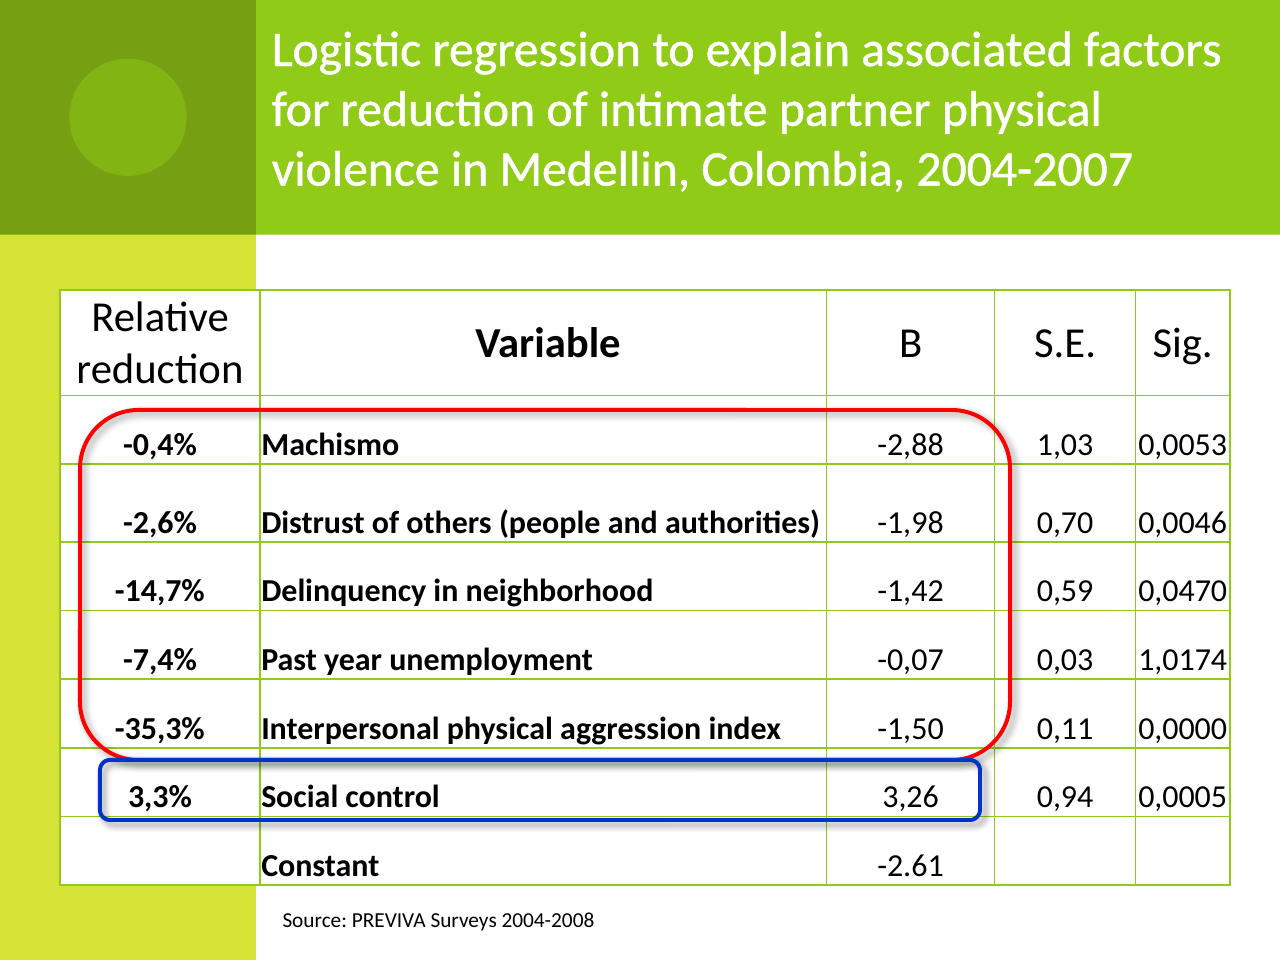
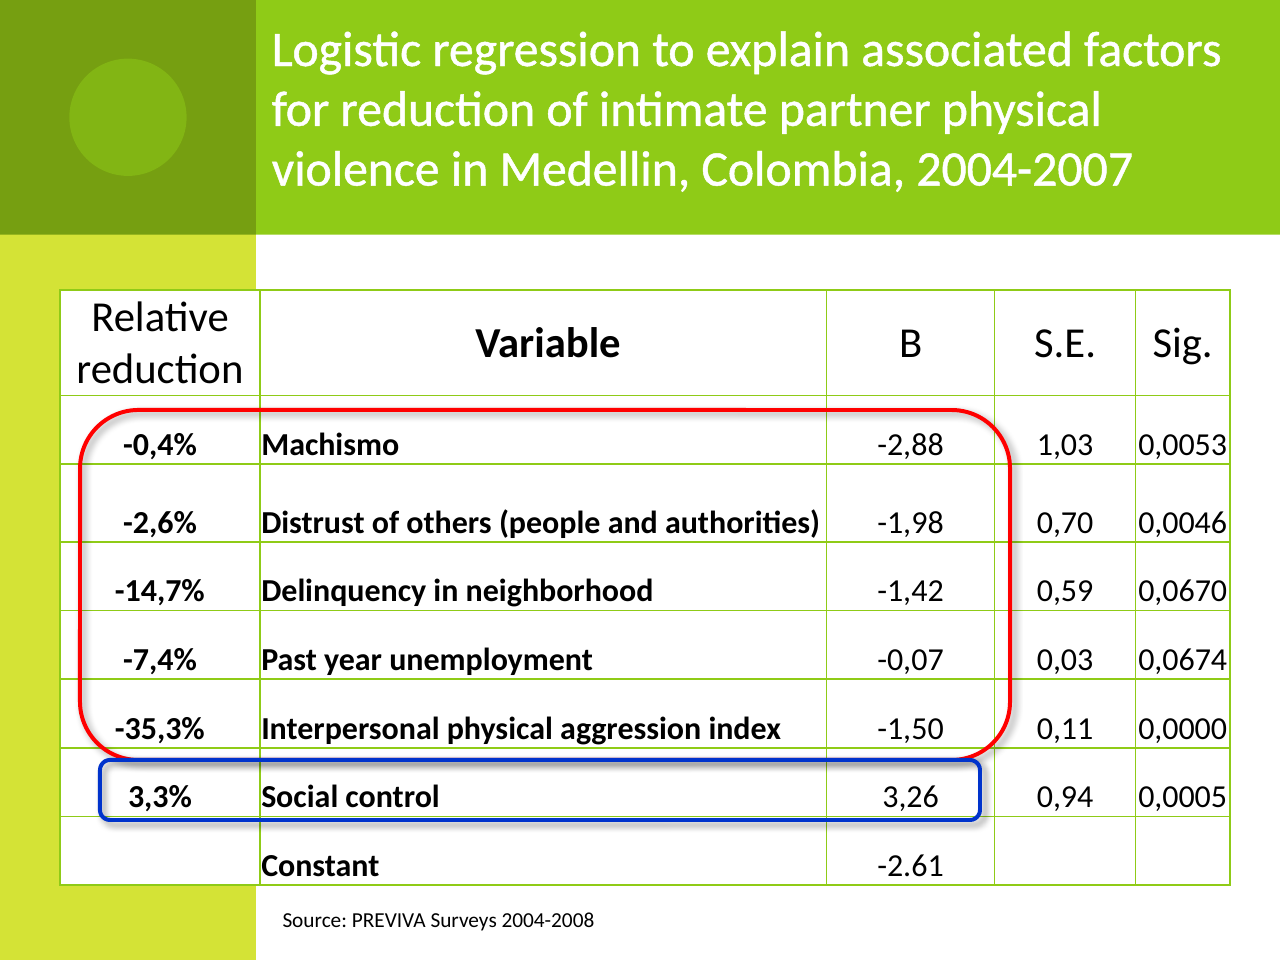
0,0470: 0,0470 -> 0,0670 (1183, 591)
1,0174: 1,0174 -> 0,0674 (1183, 660)
